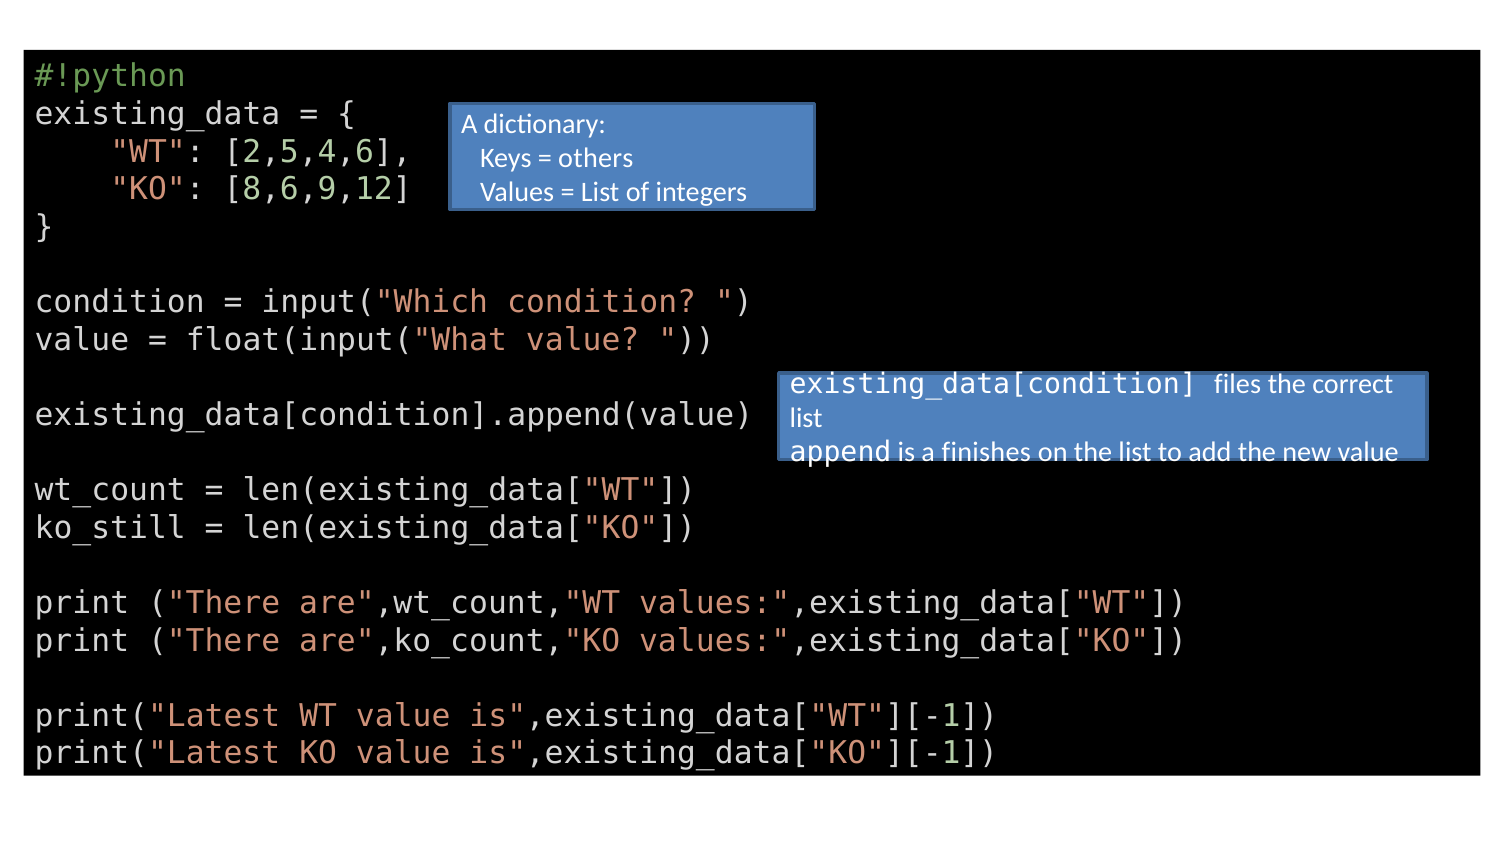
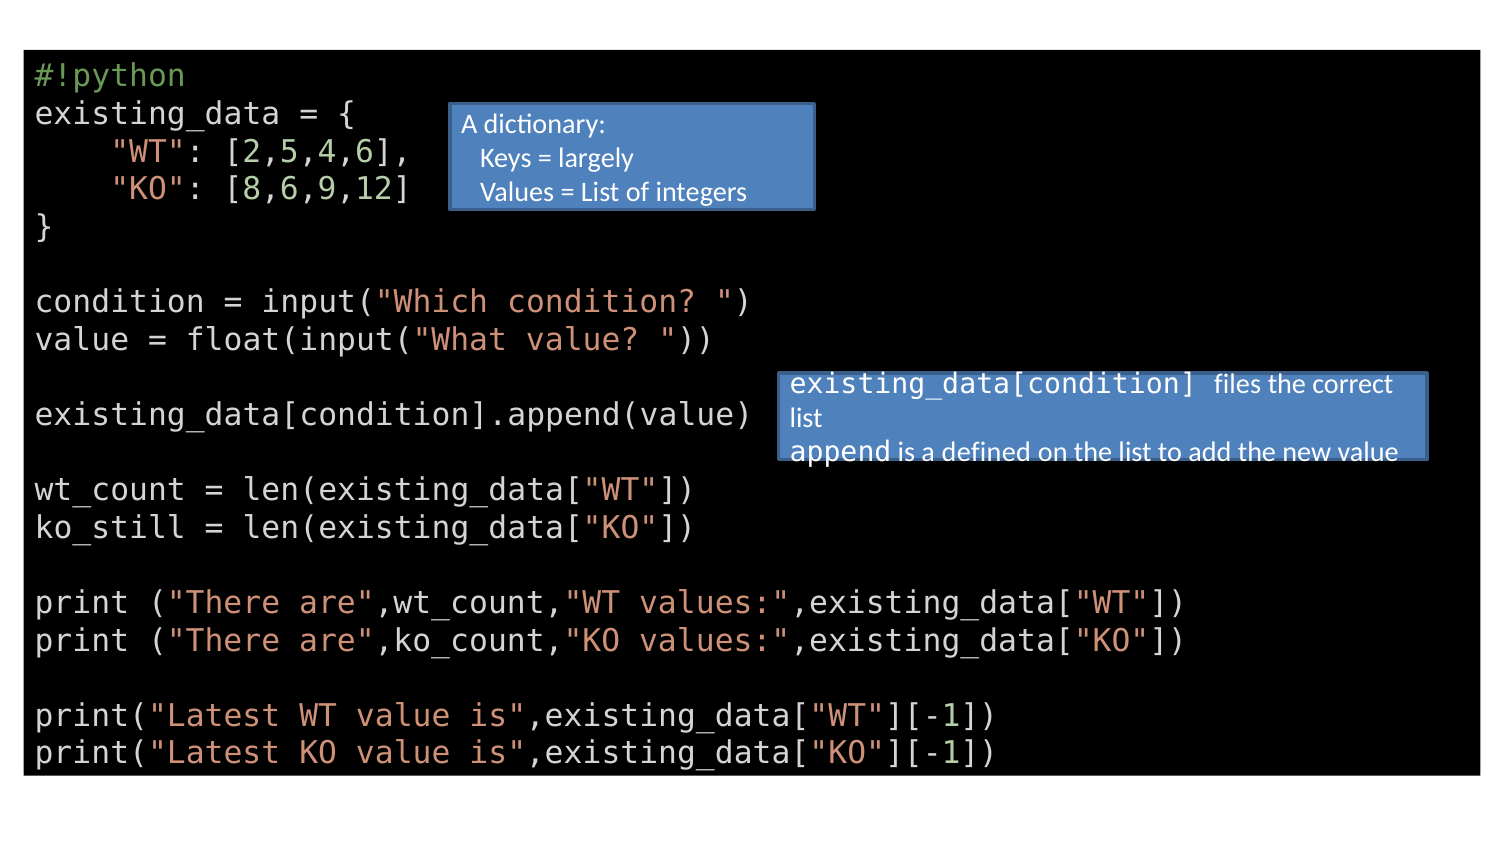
others: others -> largely (596, 158)
finishes: finishes -> defined (986, 452)
